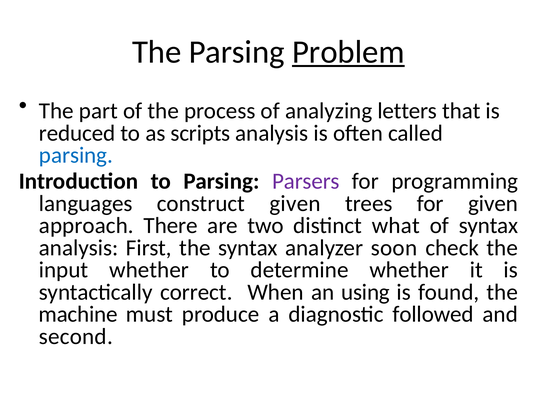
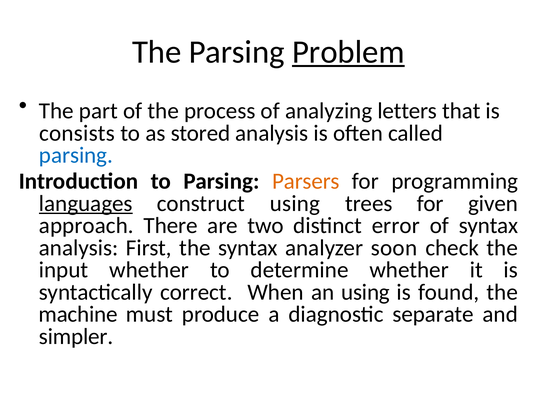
reduced: reduced -> consists (77, 133)
scripts: scripts -> stored (200, 133)
Parsers colour: purple -> orange (306, 182)
languages underline: none -> present (86, 204)
construct given: given -> using (295, 204)
what: what -> error (396, 226)
followed: followed -> separate (433, 315)
second: second -> simpler (76, 337)
